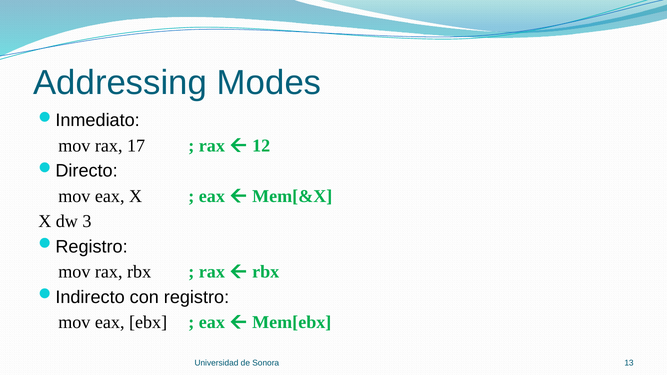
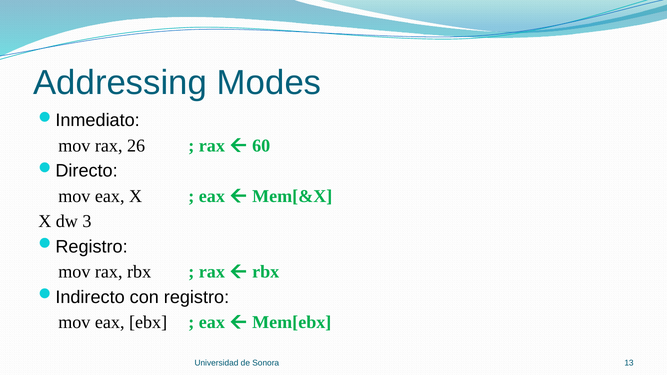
17: 17 -> 26 (136, 146)
12: 12 -> 60 (261, 146)
